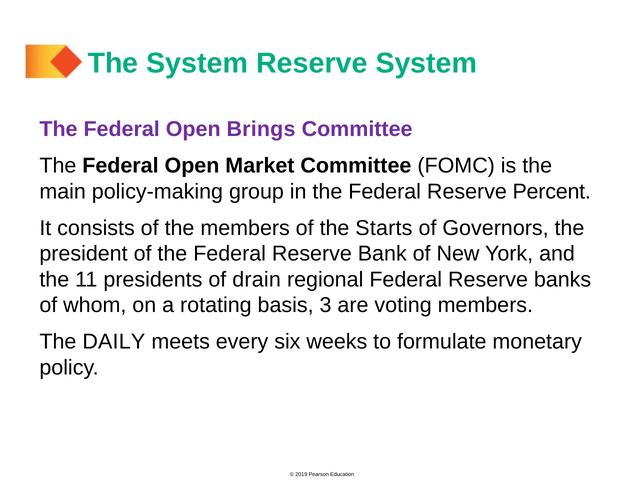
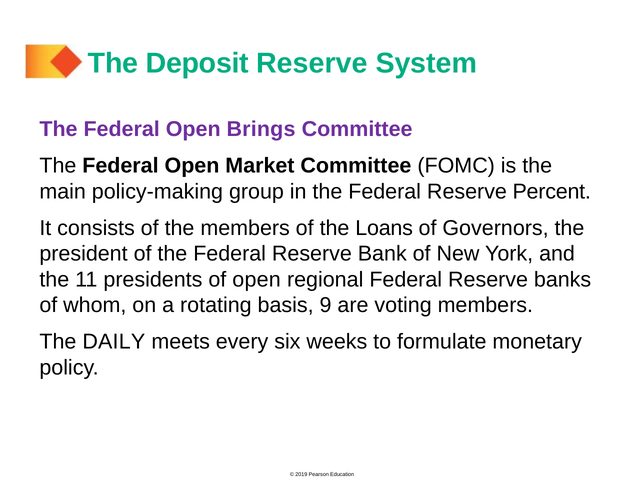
The System: System -> Deposit (197, 63)
Starts: Starts -> Loans (384, 228)
of drain: drain -> open (257, 279)
3: 3 -> 9 (326, 305)
